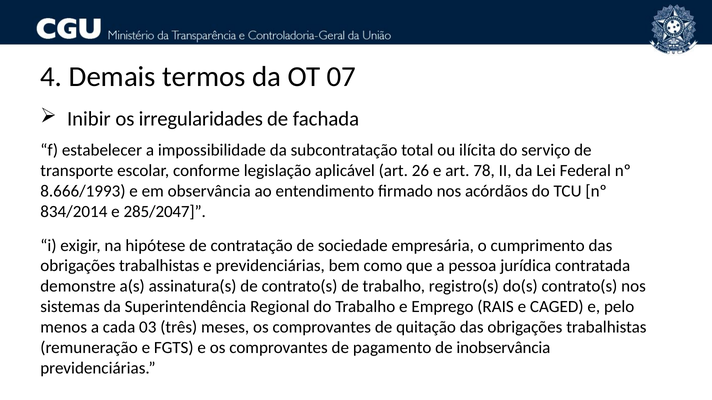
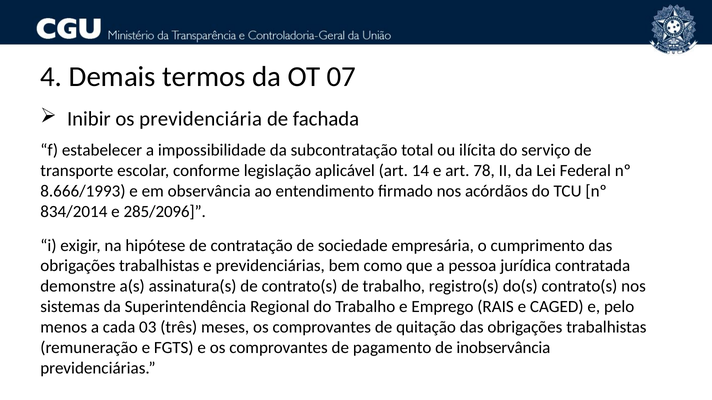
irregularidades: irregularidades -> previdenciária (201, 119)
26: 26 -> 14 (420, 171)
285/2047: 285/2047 -> 285/2096 (165, 212)
